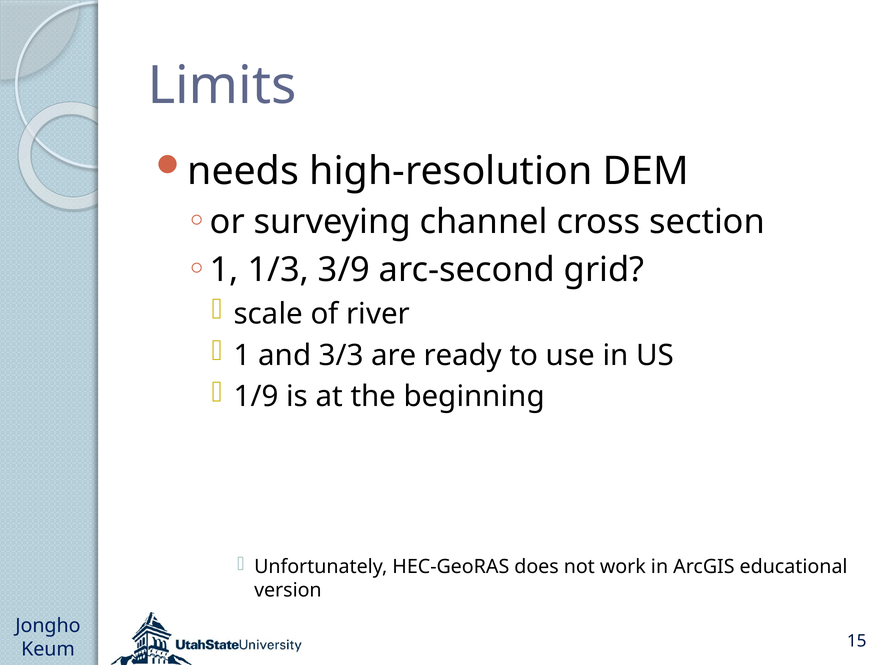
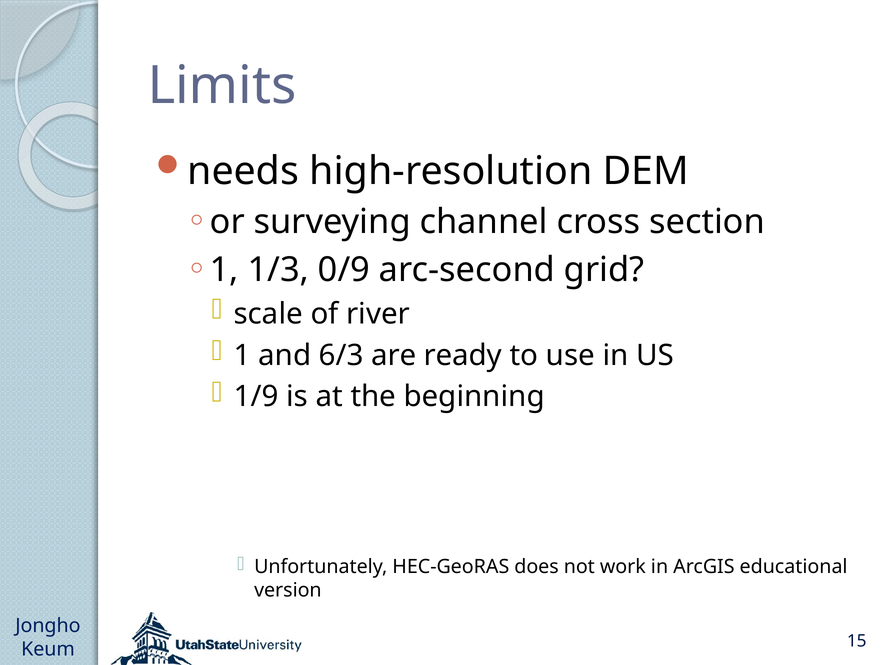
3/9: 3/9 -> 0/9 (344, 270)
3/3: 3/3 -> 6/3 (341, 355)
